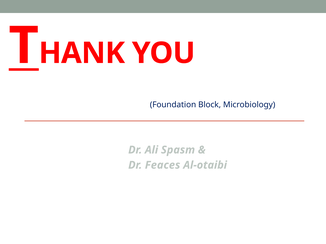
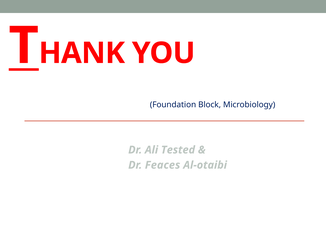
Spasm: Spasm -> Tested (178, 150)
